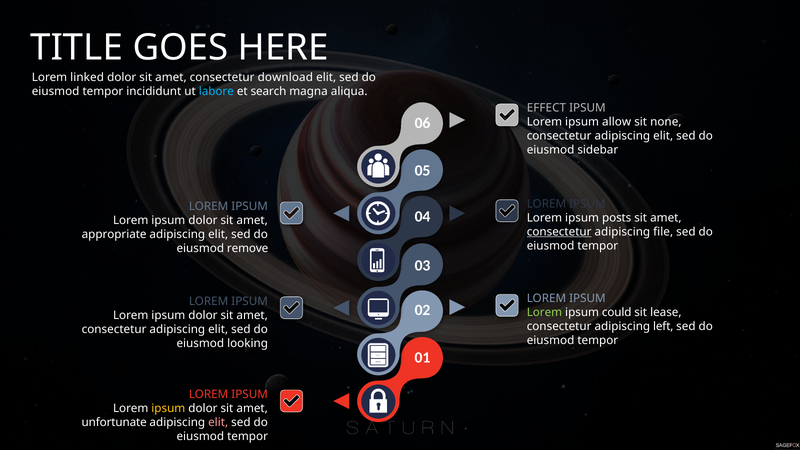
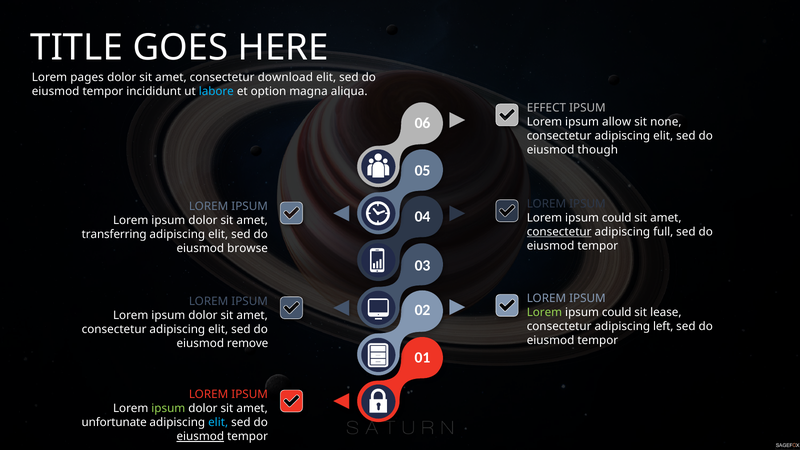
linked: linked -> pages (87, 77)
search: search -> option (268, 91)
sidebar: sidebar -> though (598, 150)
posts: posts -> could (617, 218)
file: file -> full (663, 232)
appropriate: appropriate -> transferring (114, 235)
remove: remove -> browse (248, 249)
looking: looking -> remove (248, 343)
ipsum colour: yellow -> light green (168, 409)
elit colour: pink -> light blue (218, 423)
eiusmod underline: none -> present (200, 437)
